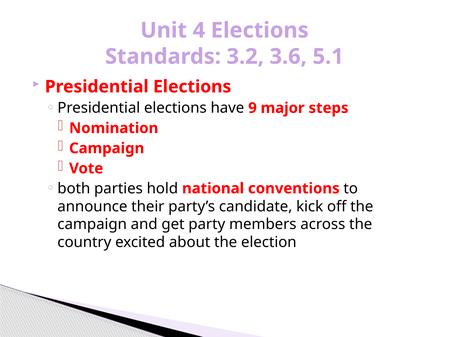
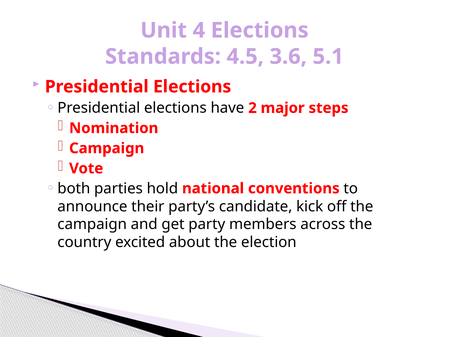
3.2: 3.2 -> 4.5 (245, 57)
9: 9 -> 2 (253, 108)
